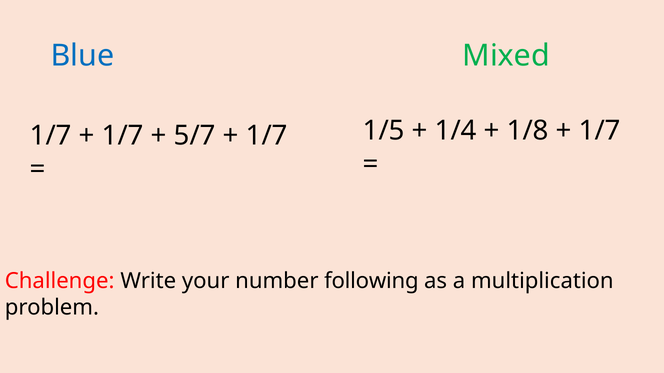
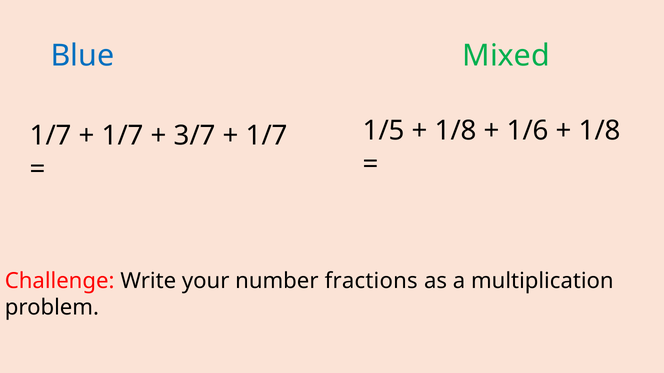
1/4: 1/4 -> 1/8 (456, 131)
1/8: 1/8 -> 1/6 (528, 131)
1/7: 1/7 -> 1/8 (600, 131)
5/7: 5/7 -> 3/7 (195, 136)
following: following -> fractions (371, 281)
